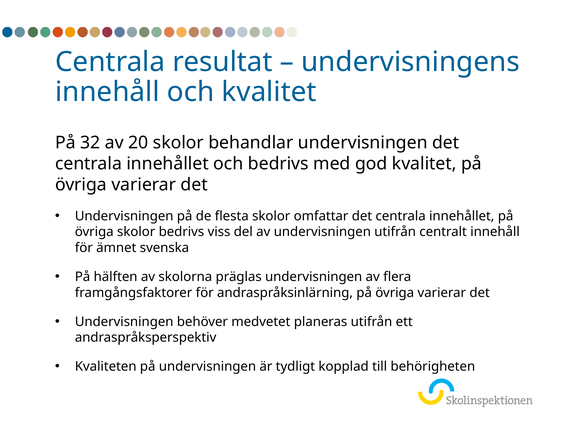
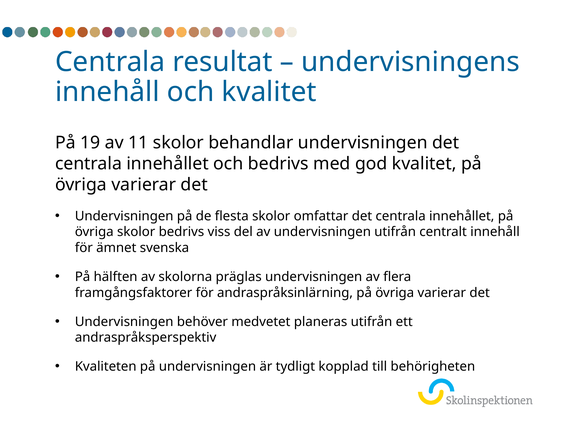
32: 32 -> 19 (90, 143)
20: 20 -> 11 (138, 143)
